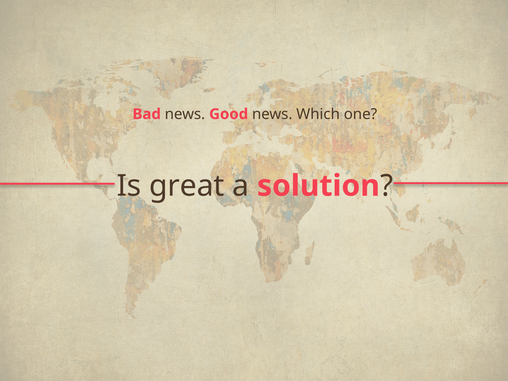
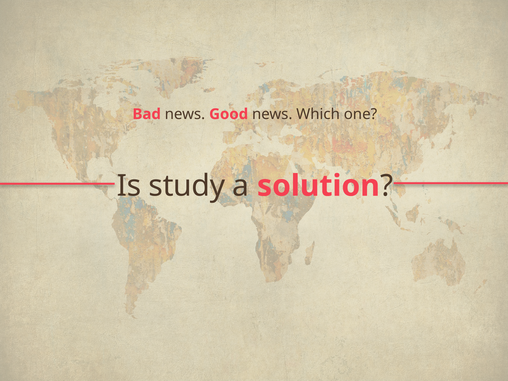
great: great -> study (187, 186)
